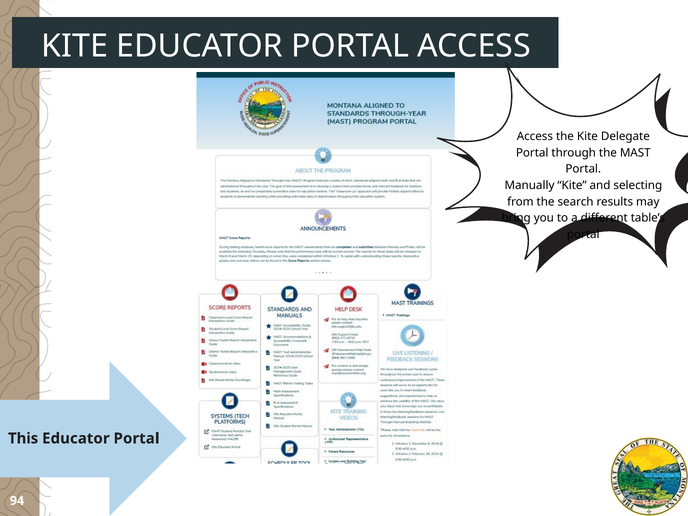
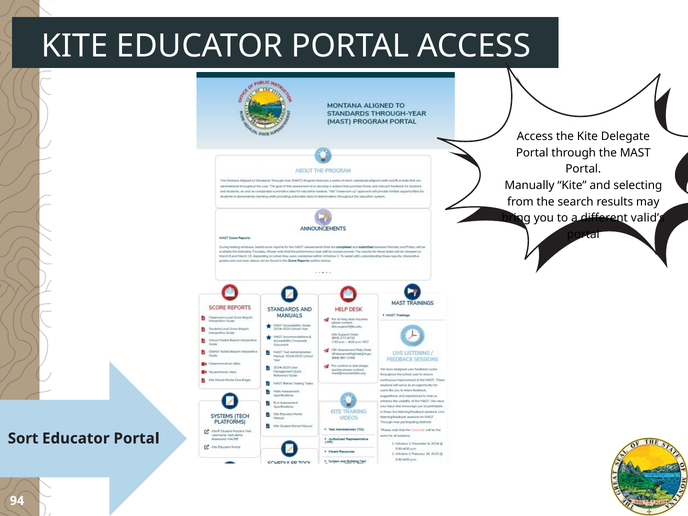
table’s: table’s -> valid’s (648, 218)
This: This -> Sort (23, 438)
